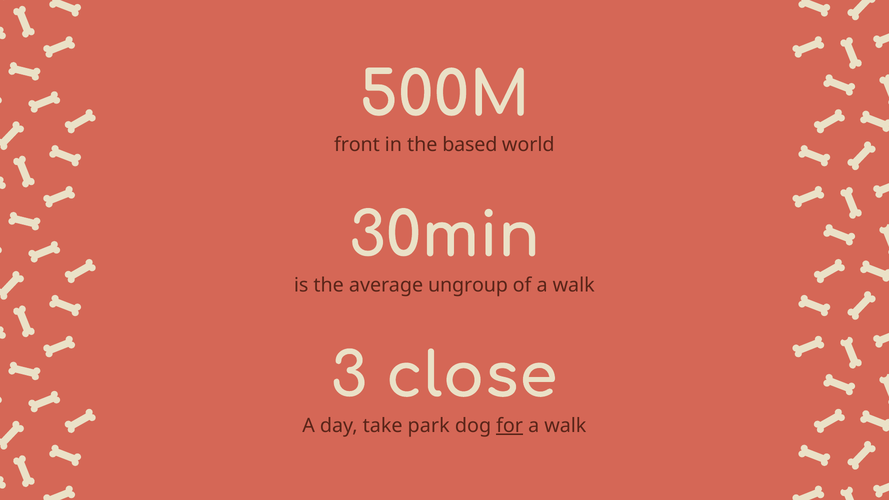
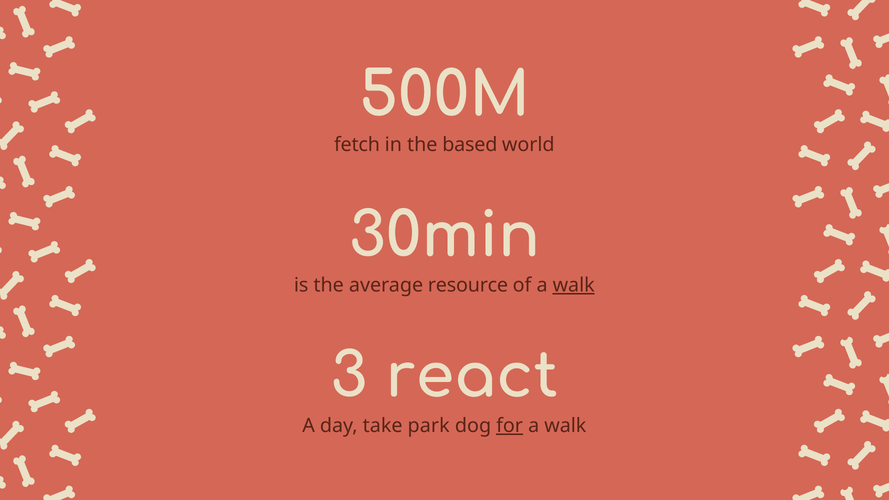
front: front -> fetch (357, 145)
ungroup: ungroup -> resource (468, 285)
walk underline: none -> present (574, 285)
close: close -> react (472, 376)
